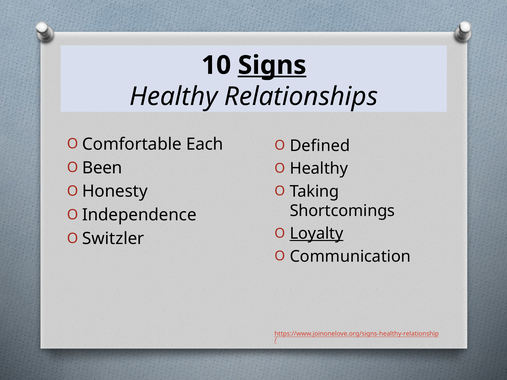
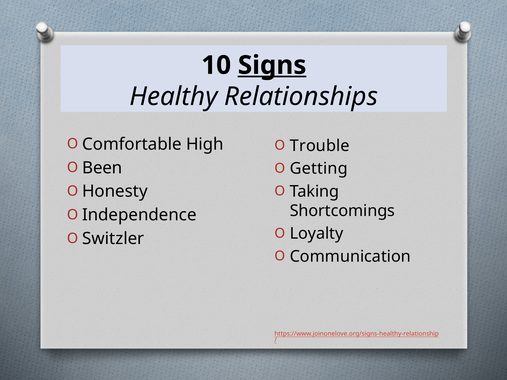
Each: Each -> High (205, 144)
Defined: Defined -> Trouble (320, 146)
Healthy: Healthy -> Getting (319, 169)
Loyalty underline: present -> none (317, 234)
